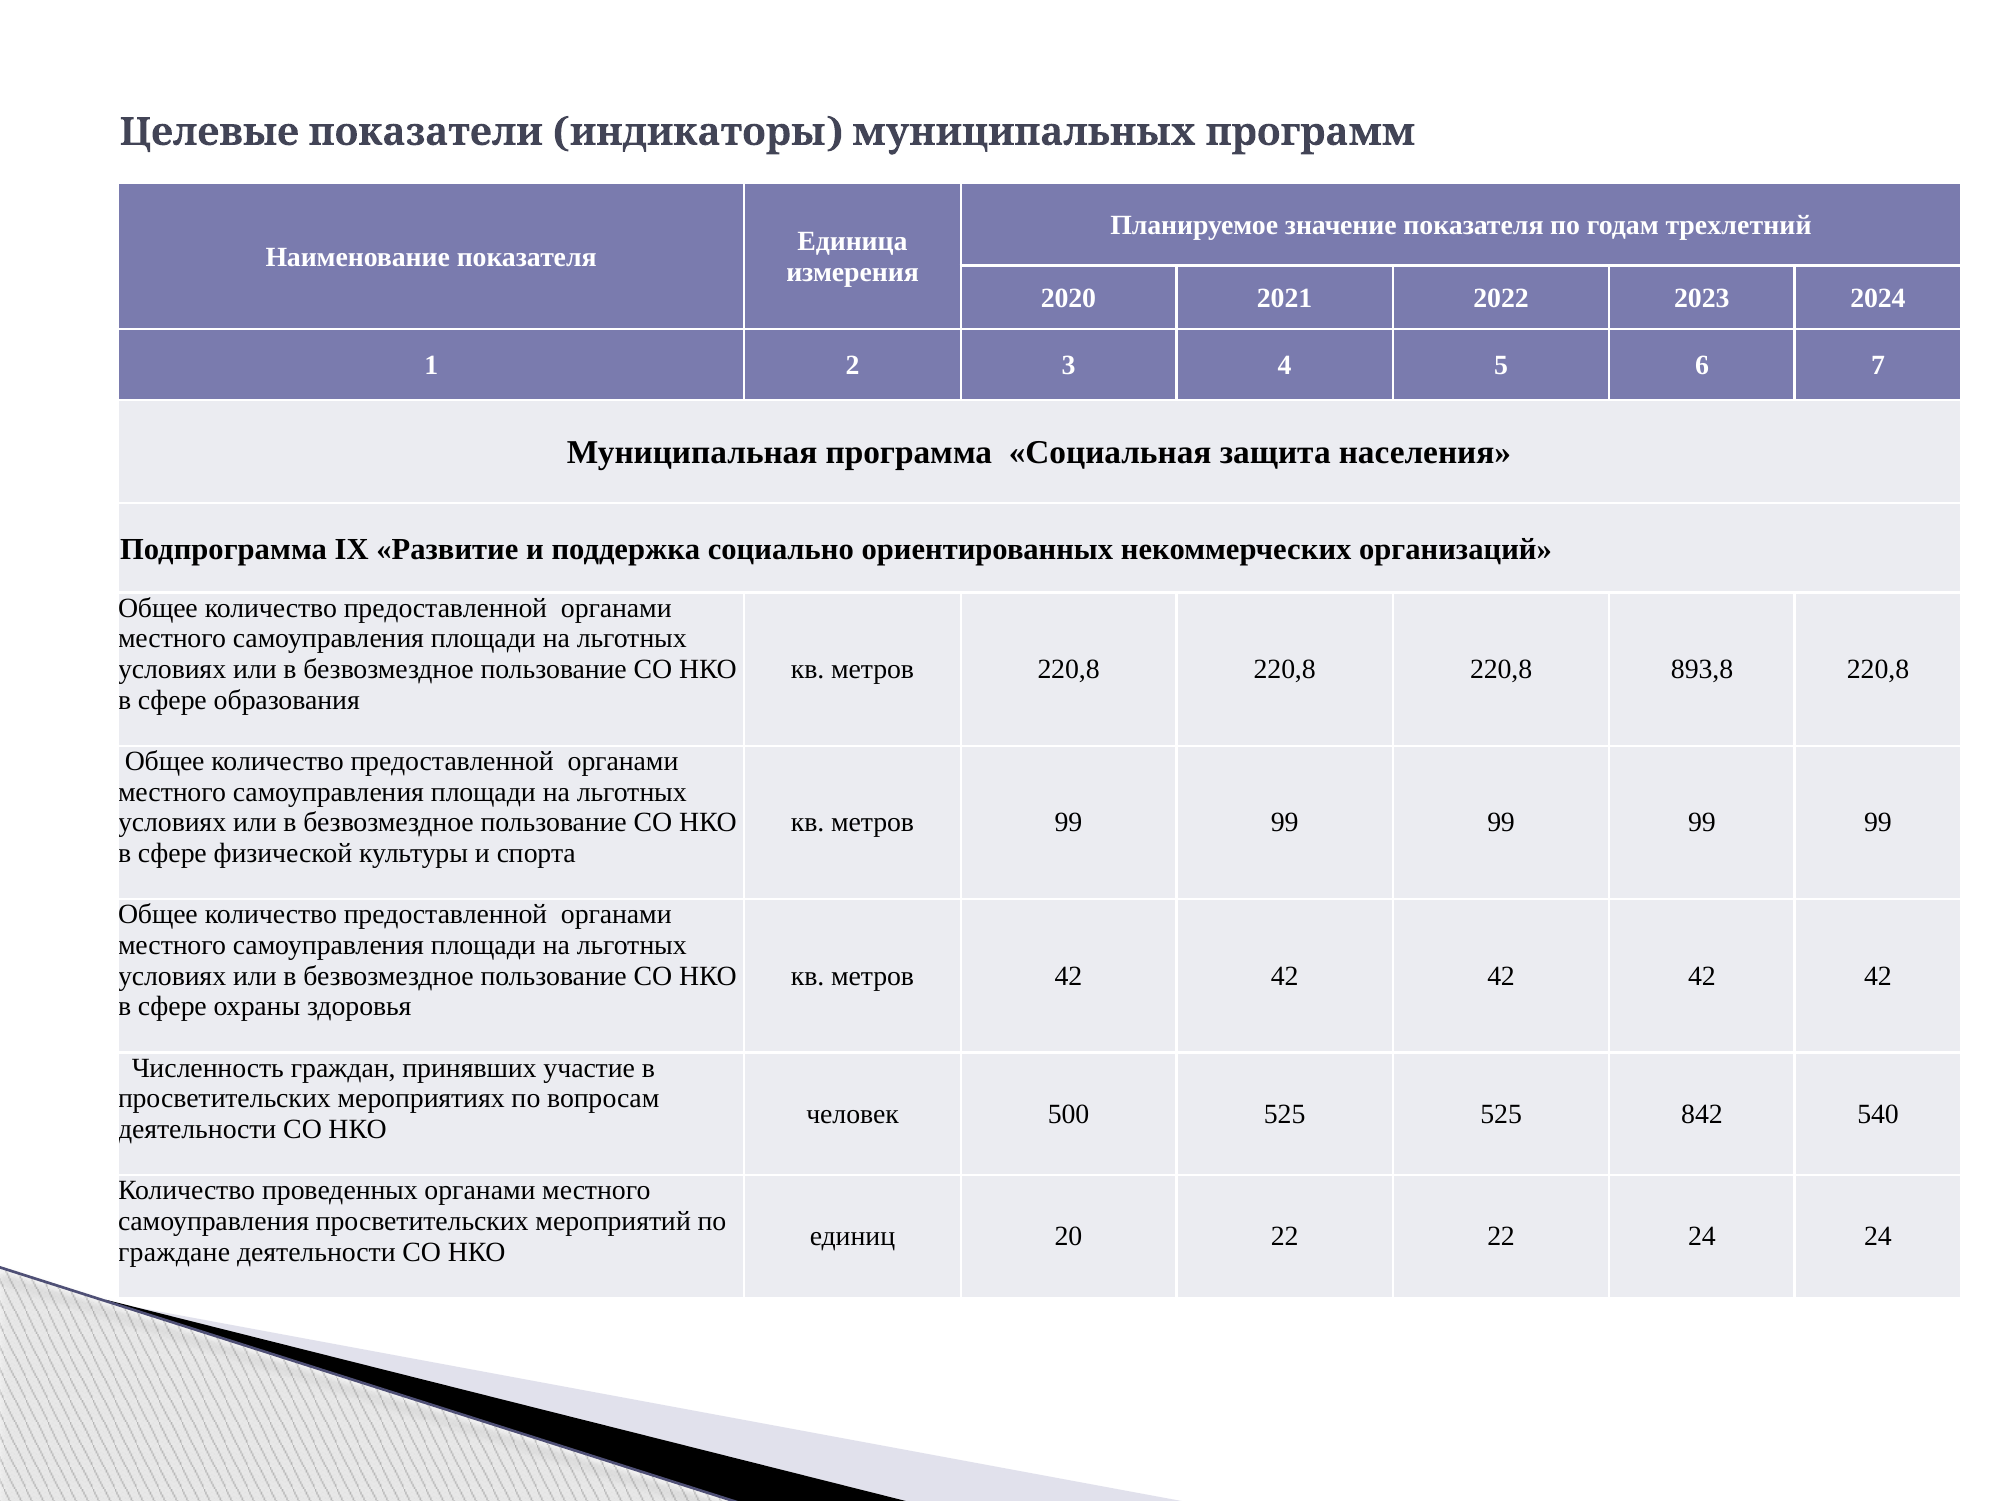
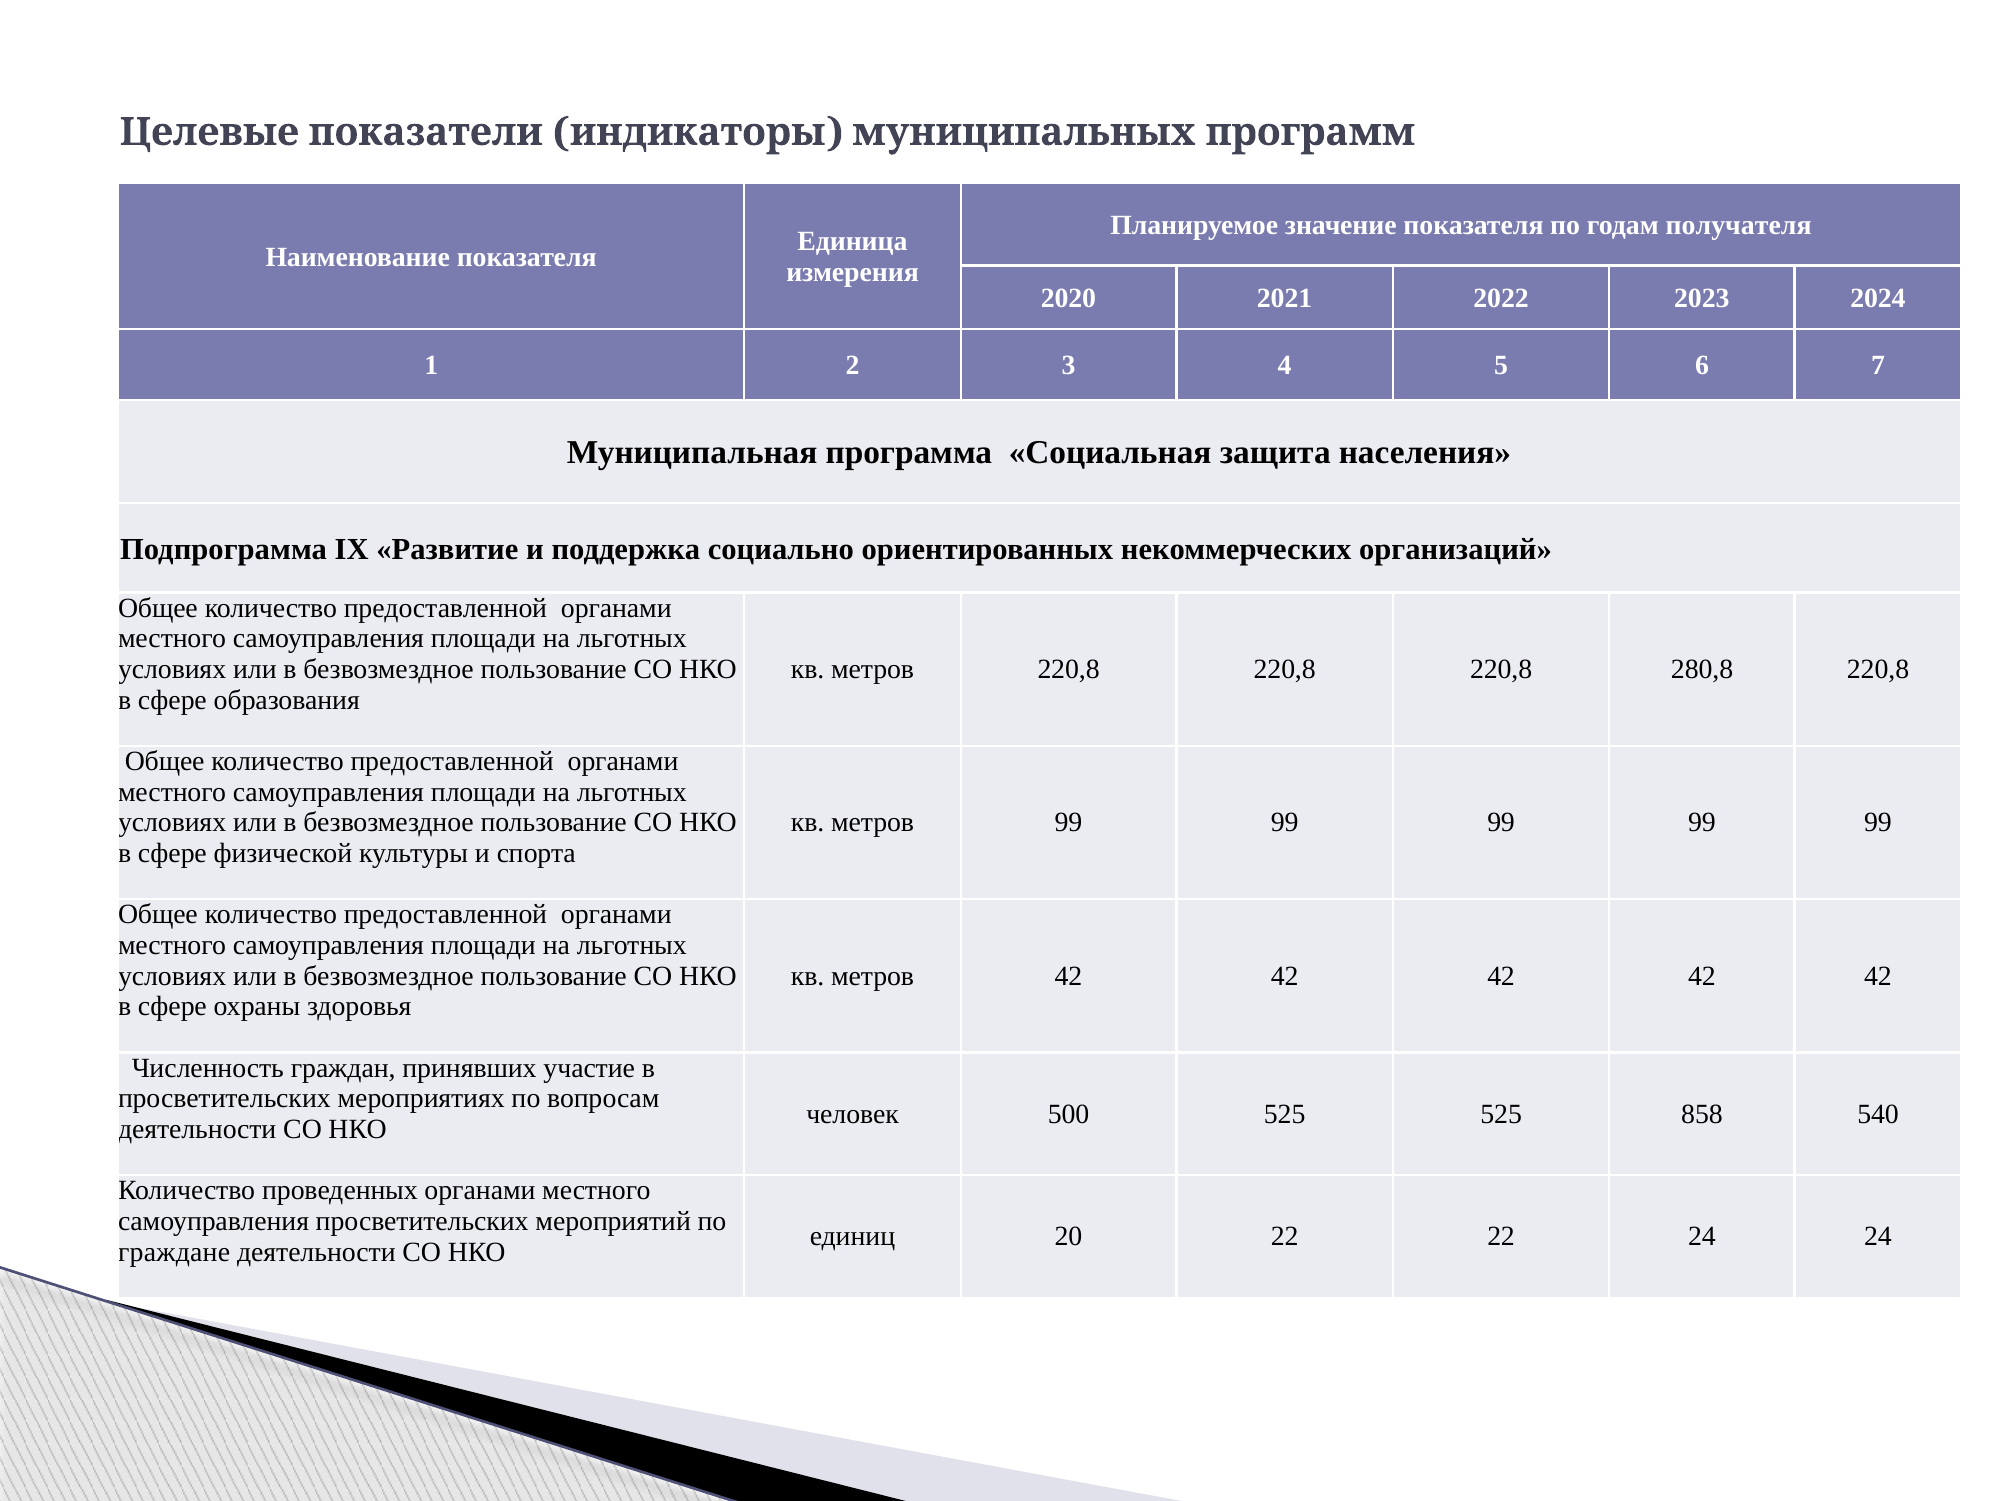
трехлетний: трехлетний -> получателя (1739, 225)
893,8: 893,8 -> 280,8 (1702, 669)
842: 842 -> 858 (1702, 1114)
